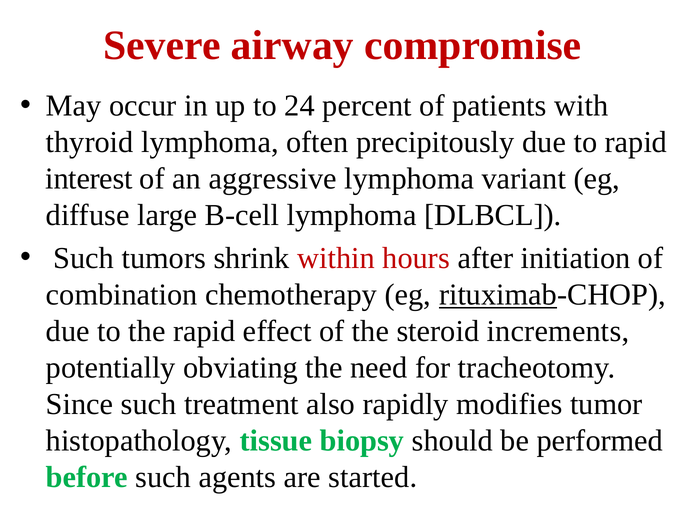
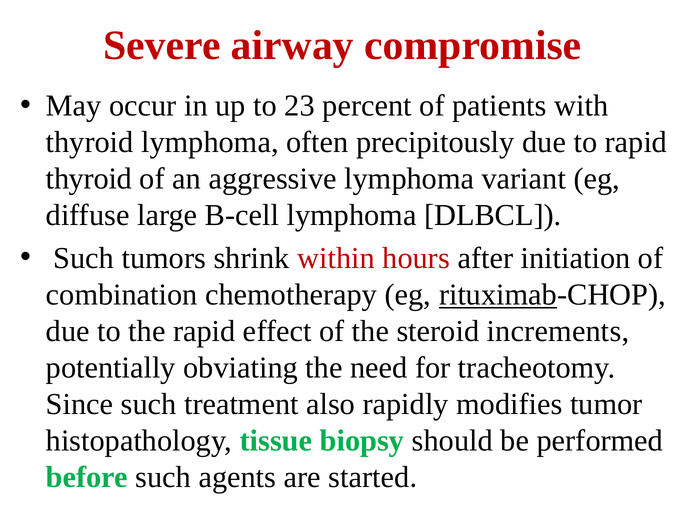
24: 24 -> 23 (300, 106)
interest: interest -> thyroid (89, 179)
